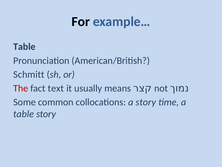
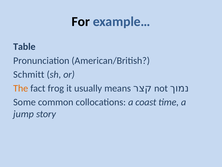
The colour: red -> orange (21, 88)
text: text -> frog (56, 88)
a story: story -> coast (146, 102)
table: table -> jump (24, 114)
